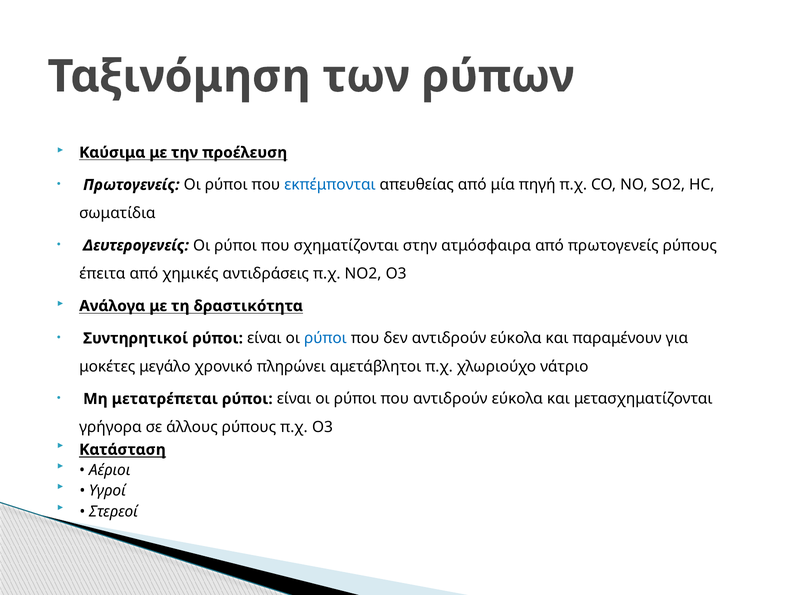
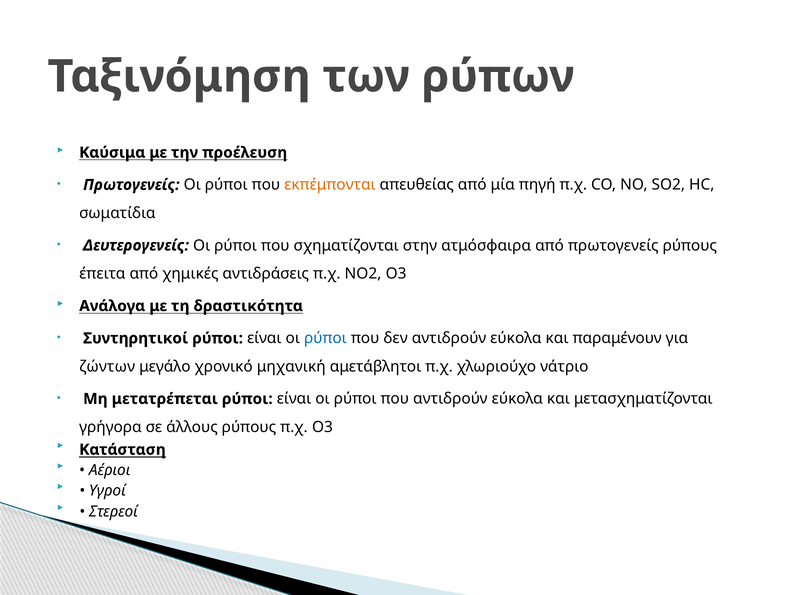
εκπέμπονται colour: blue -> orange (330, 185)
μοκέτες: μοκέτες -> ζώντων (107, 366)
πληρώνει: πληρώνει -> μηχανική (291, 366)
